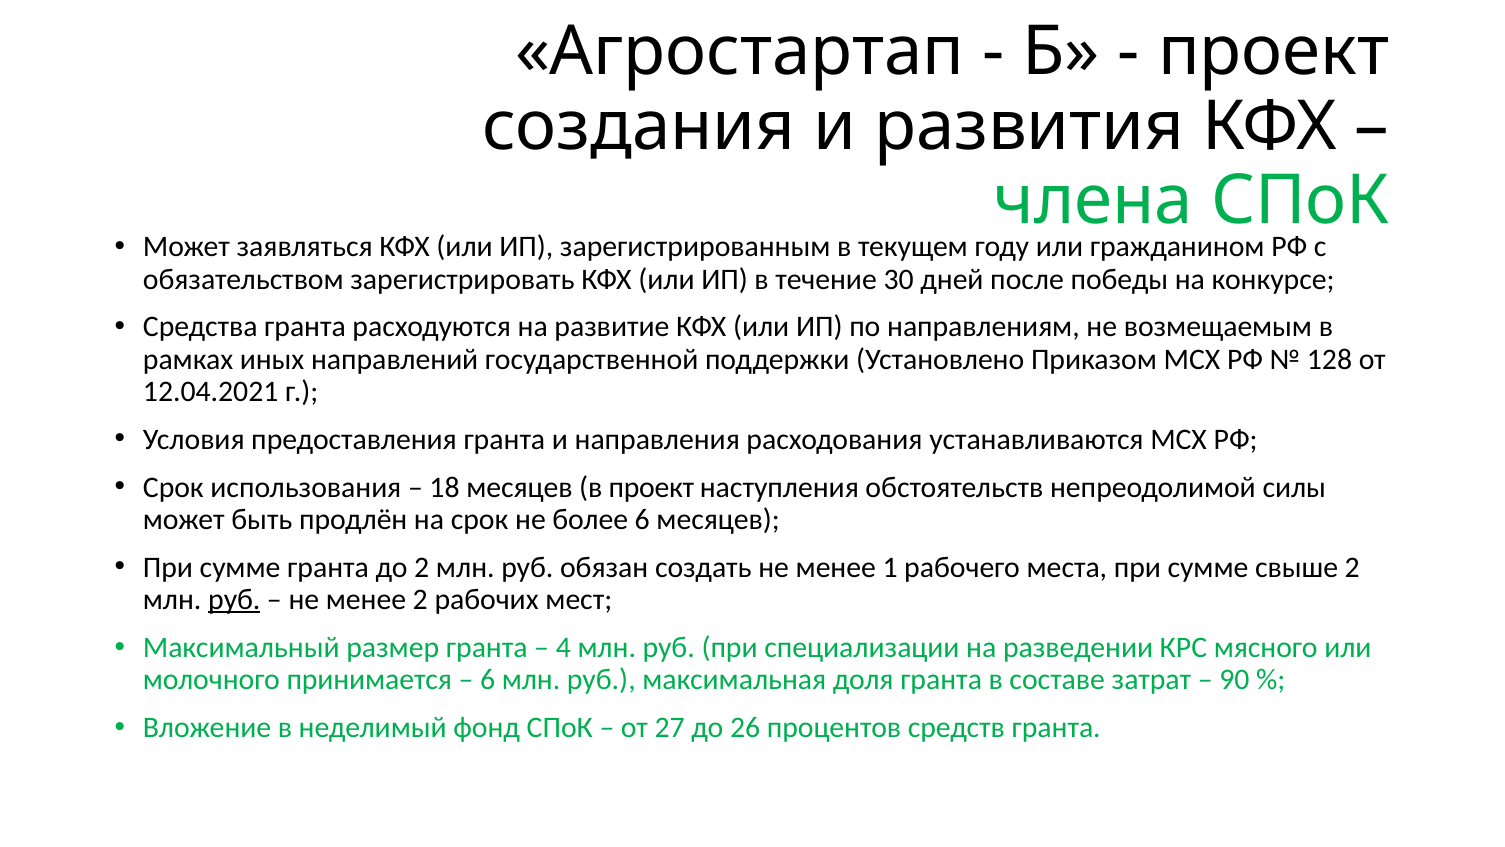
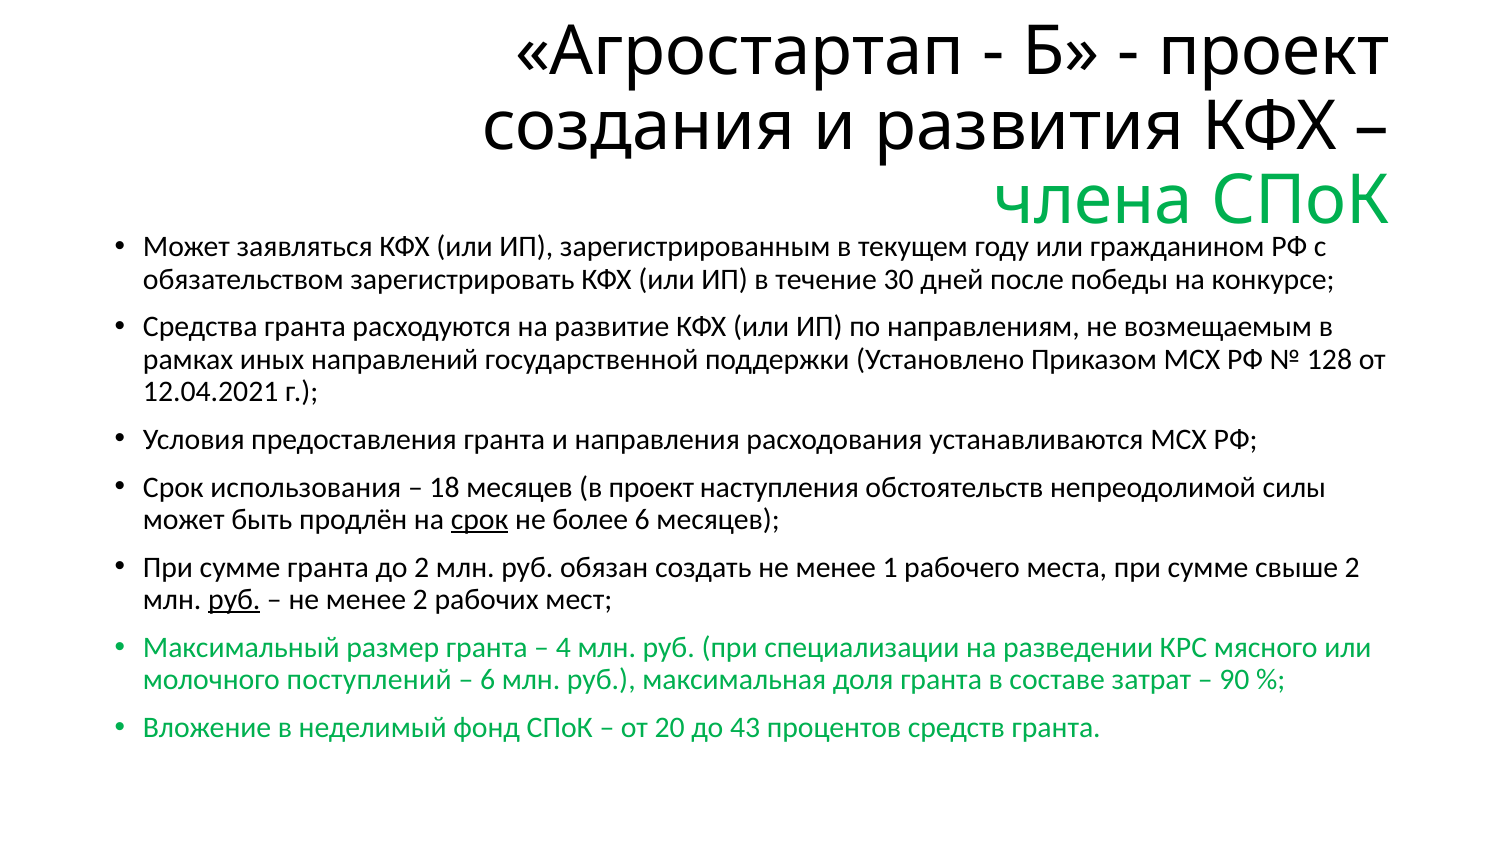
срок underline: none -> present (480, 519)
принимается: принимается -> поступлений (369, 679)
27: 27 -> 20 (670, 727)
26: 26 -> 43 (745, 727)
